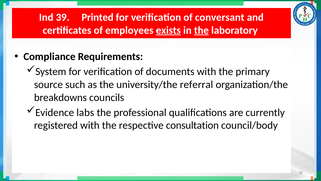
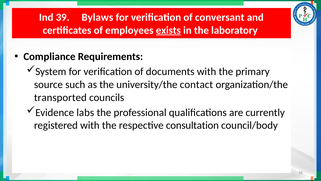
Printed: Printed -> Bylaws (97, 17)
the underline: present -> none (201, 30)
referral: referral -> contact (196, 84)
breakdowns: breakdowns -> transported (60, 97)
